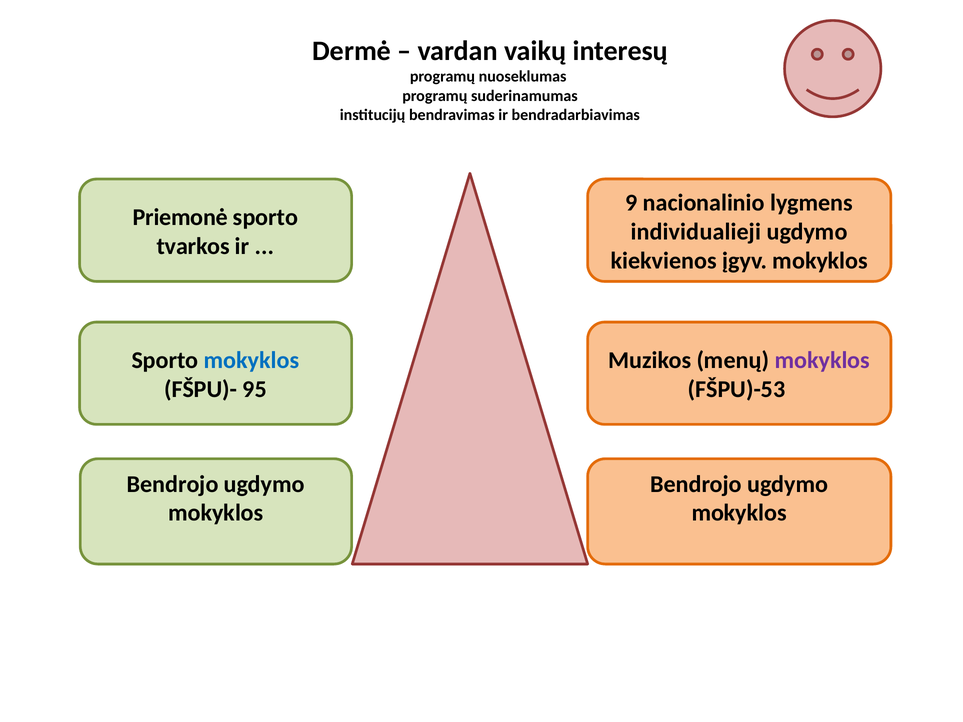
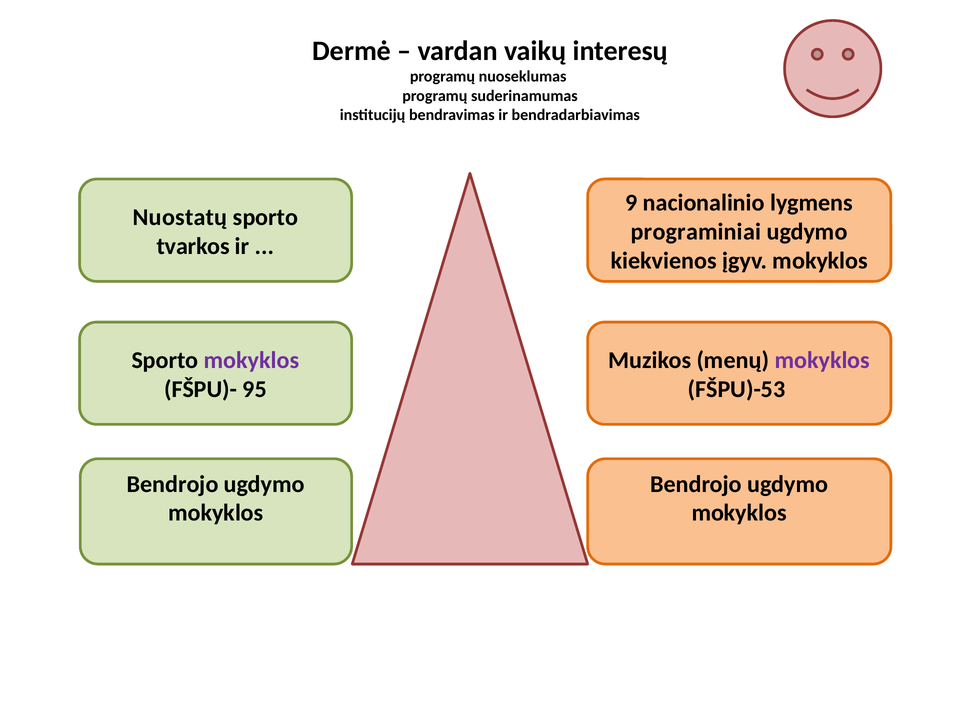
Priemonė: Priemonė -> Nuostatų (180, 218)
individualieji: individualieji -> programiniai (696, 232)
mokyklos colour: blue -> purple (251, 361)
